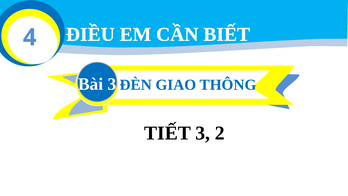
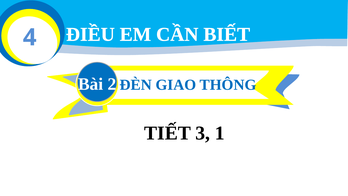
Bài 3: 3 -> 2 (112, 84)
2: 2 -> 1 (220, 133)
